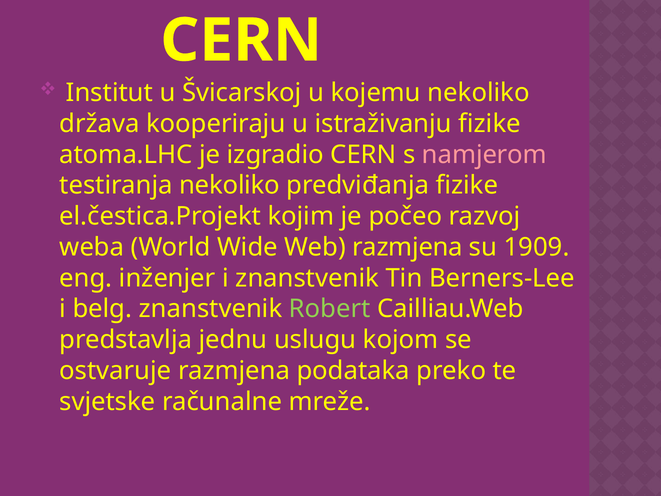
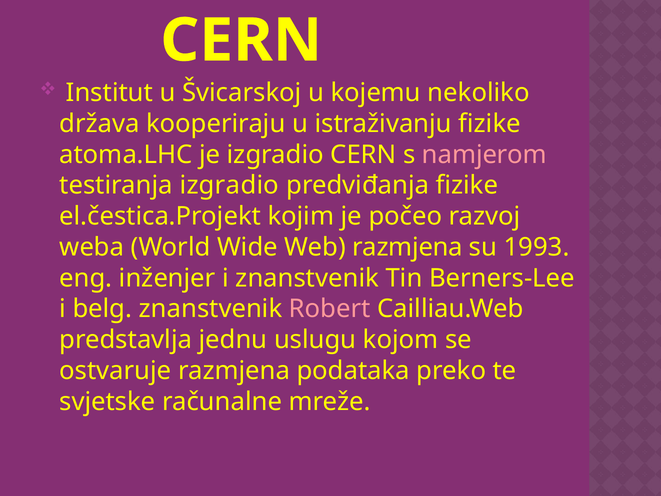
testiranja nekoliko: nekoliko -> izgradio (229, 185)
1909: 1909 -> 1993 (537, 247)
Robert colour: light green -> pink (330, 309)
